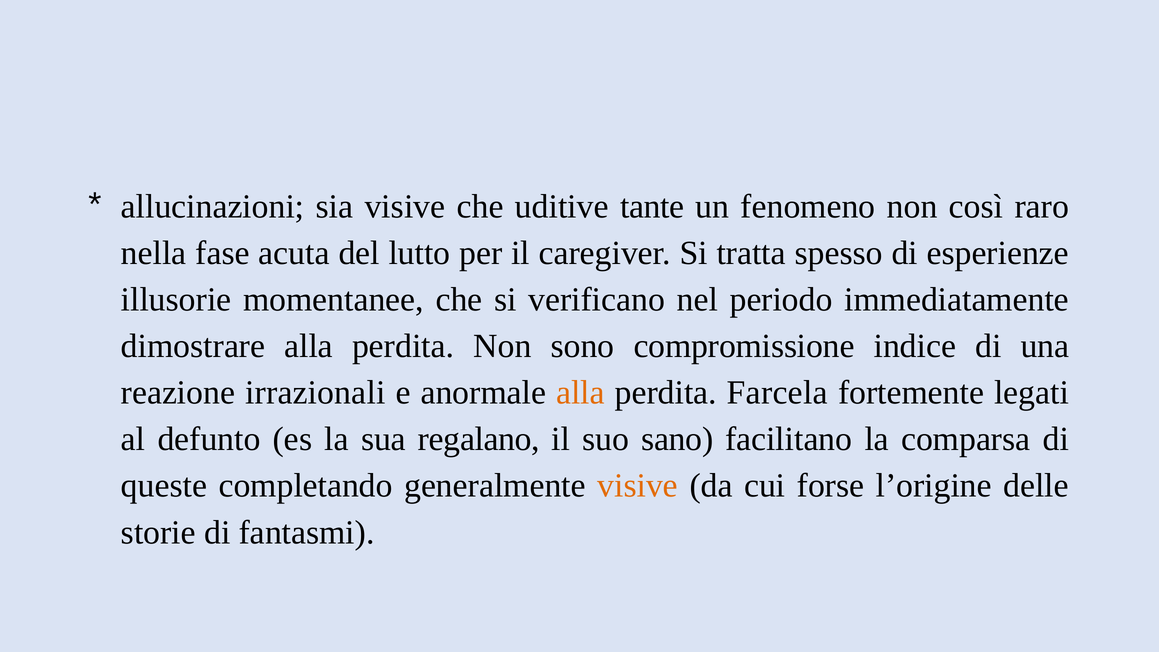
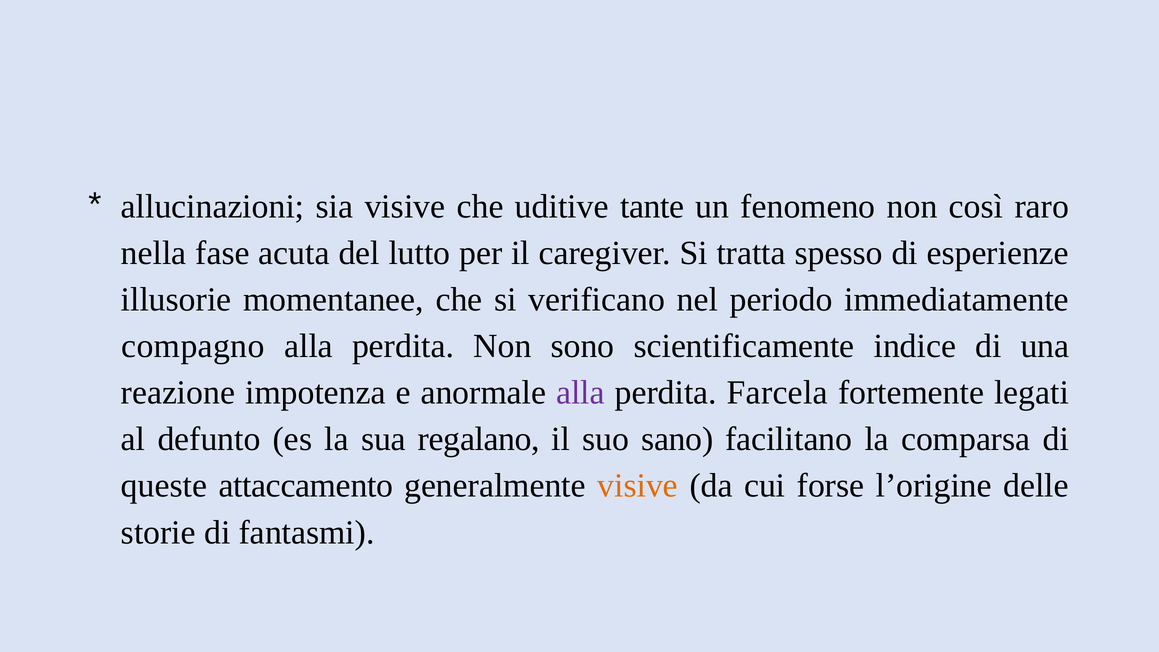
dimostrare: dimostrare -> compagno (193, 346)
compromissione: compromissione -> scientificamente (744, 346)
irrazionali: irrazionali -> impotenza (315, 393)
alla colour: orange -> purple (580, 393)
completando: completando -> attaccamento (306, 486)
